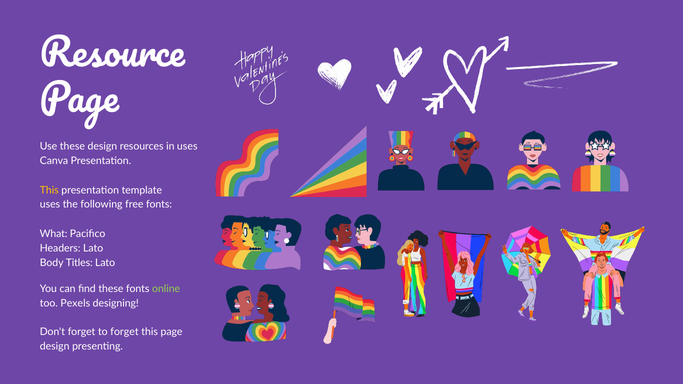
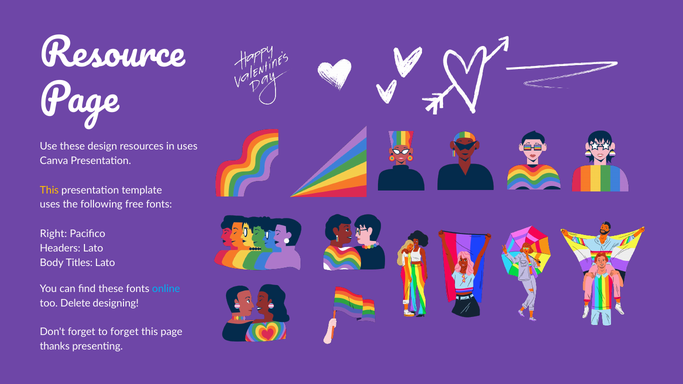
What: What -> Right (53, 234)
online colour: light green -> light blue (166, 289)
Pexels: Pexels -> Delete (75, 303)
design: design -> thanks (55, 346)
